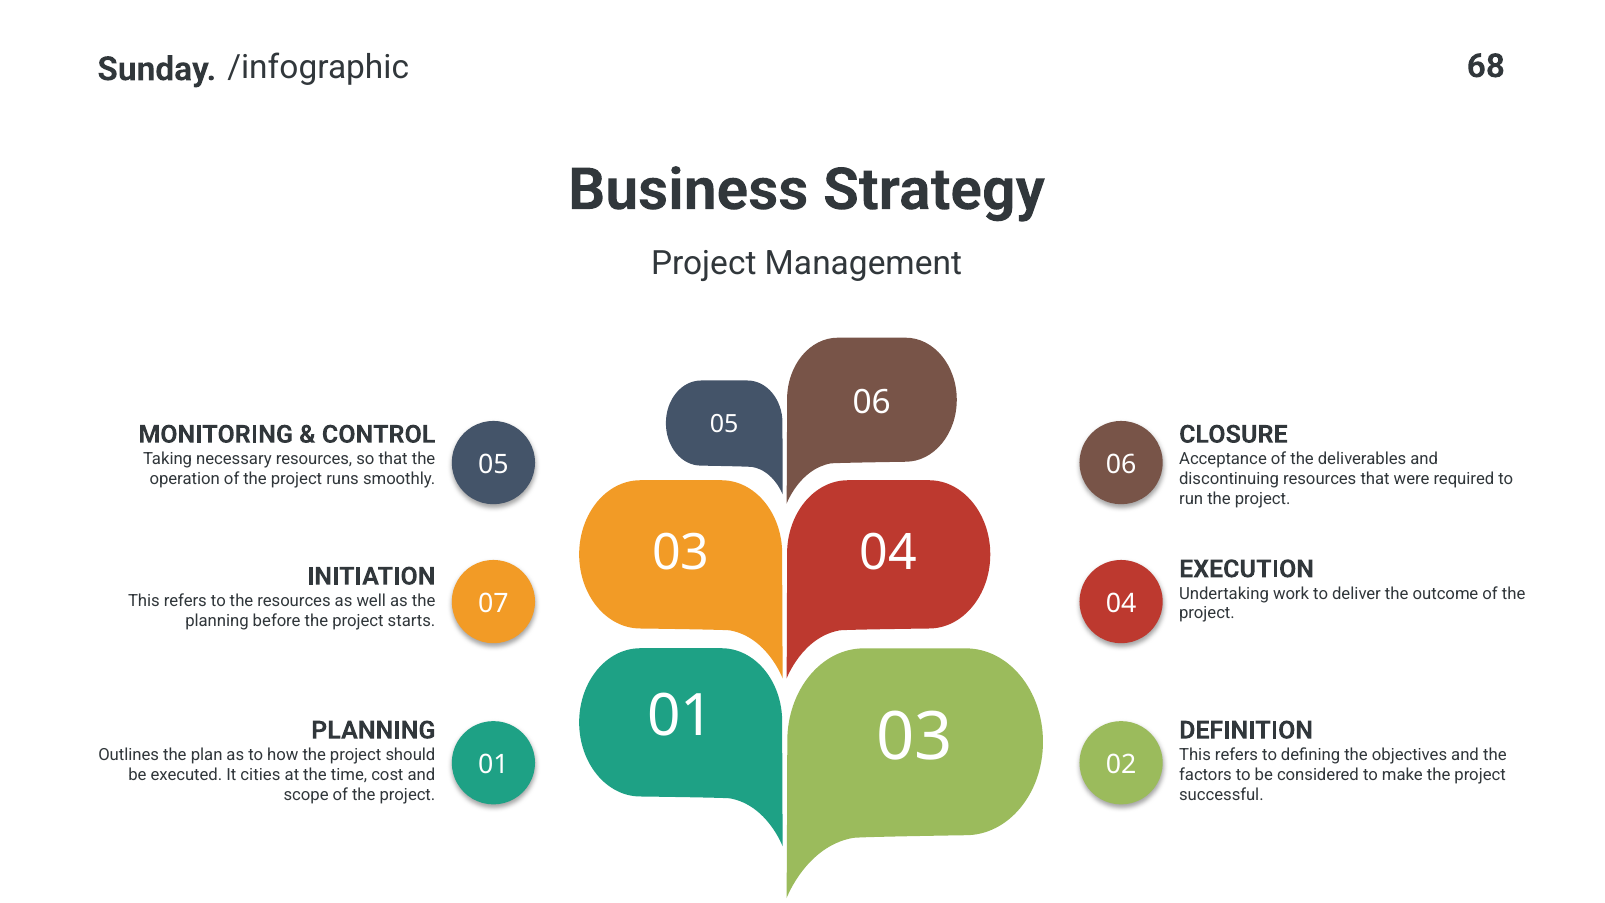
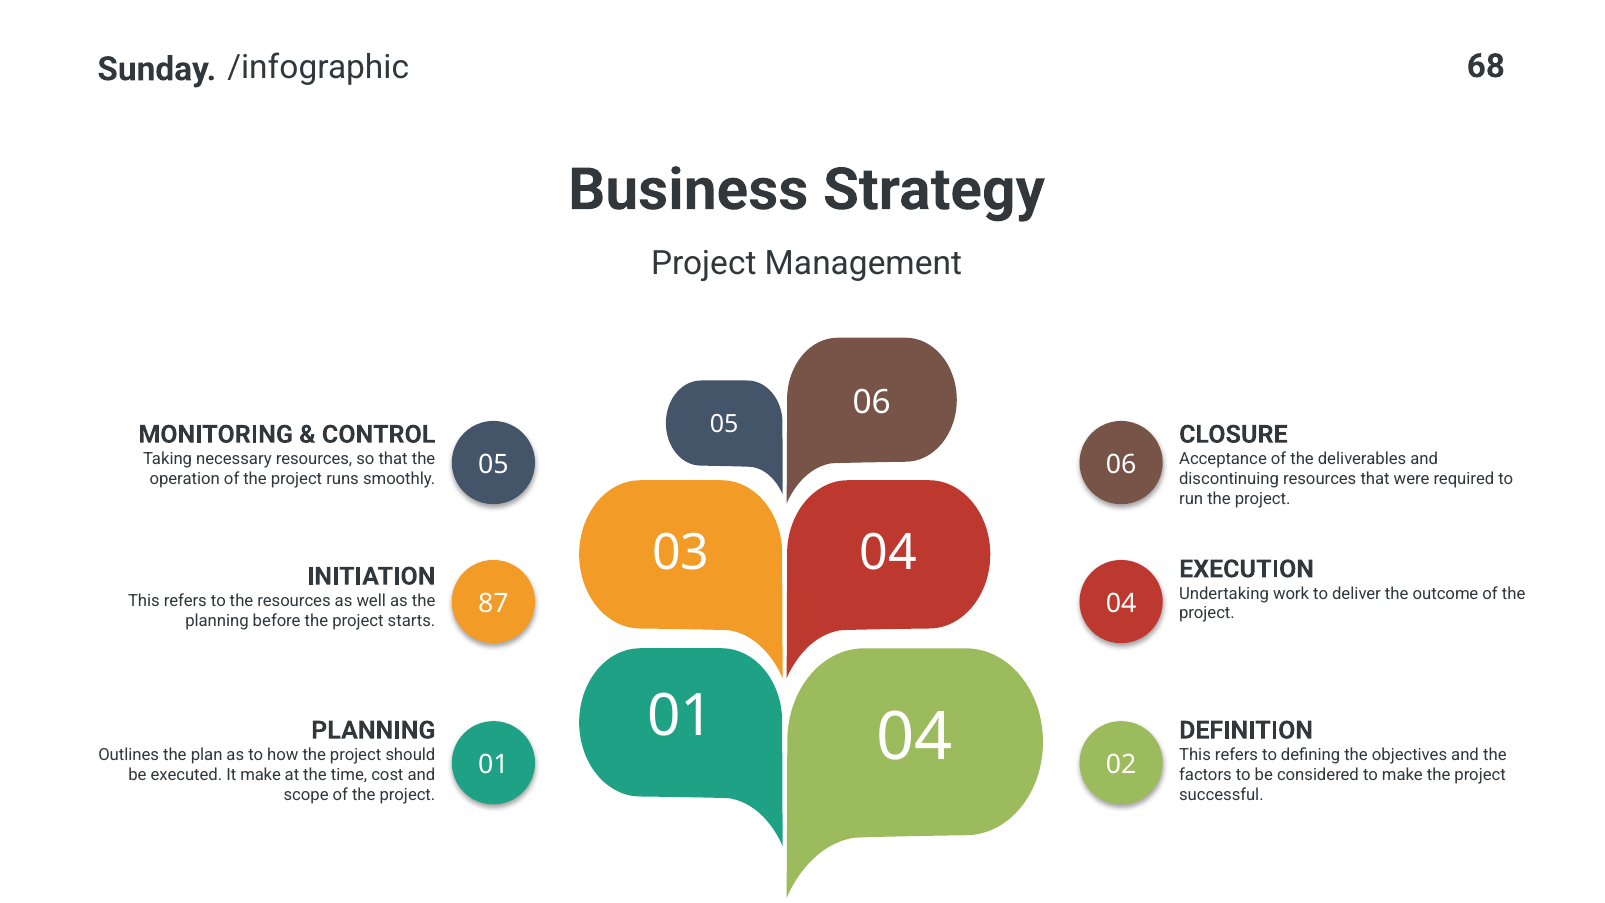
07: 07 -> 87 (493, 603)
01 03: 03 -> 04 (915, 738)
It cities: cities -> make (261, 774)
